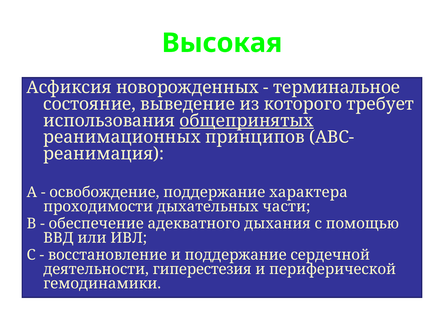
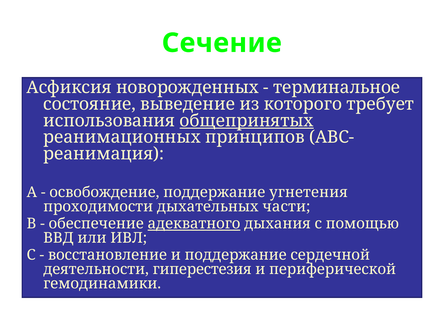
Высокая: Высокая -> Сечение (222, 43)
характера: характера -> угнетения (308, 192)
адекватного underline: none -> present (194, 224)
